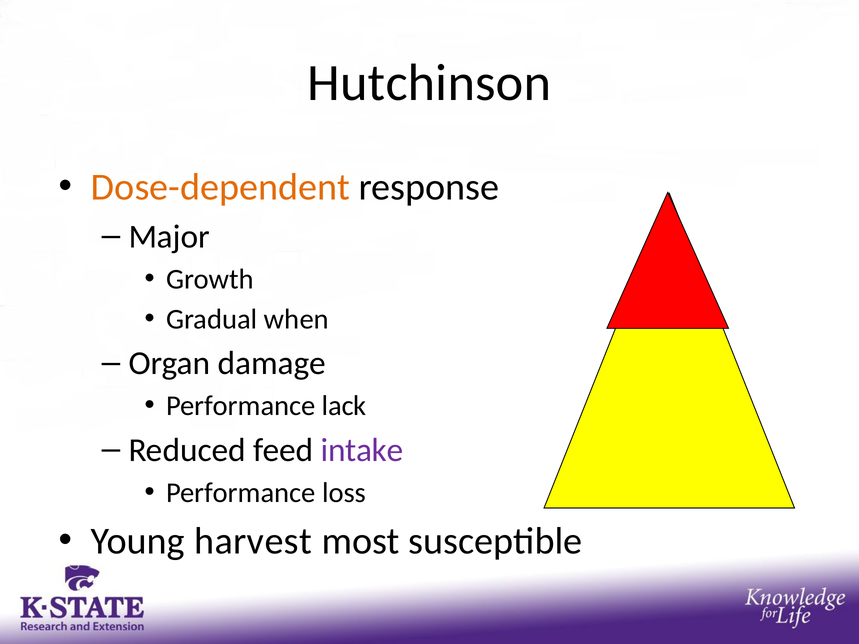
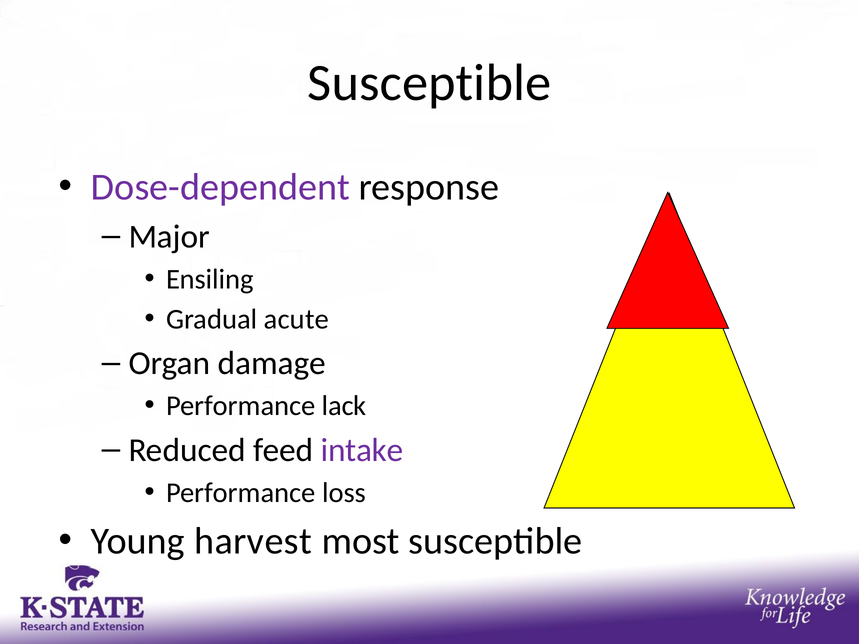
Hutchinson: Hutchinson -> Susceptible (429, 83)
Dose-dependent colour: orange -> purple (220, 187)
Growth: Growth -> Ensiling (210, 279)
when: when -> acute (296, 319)
